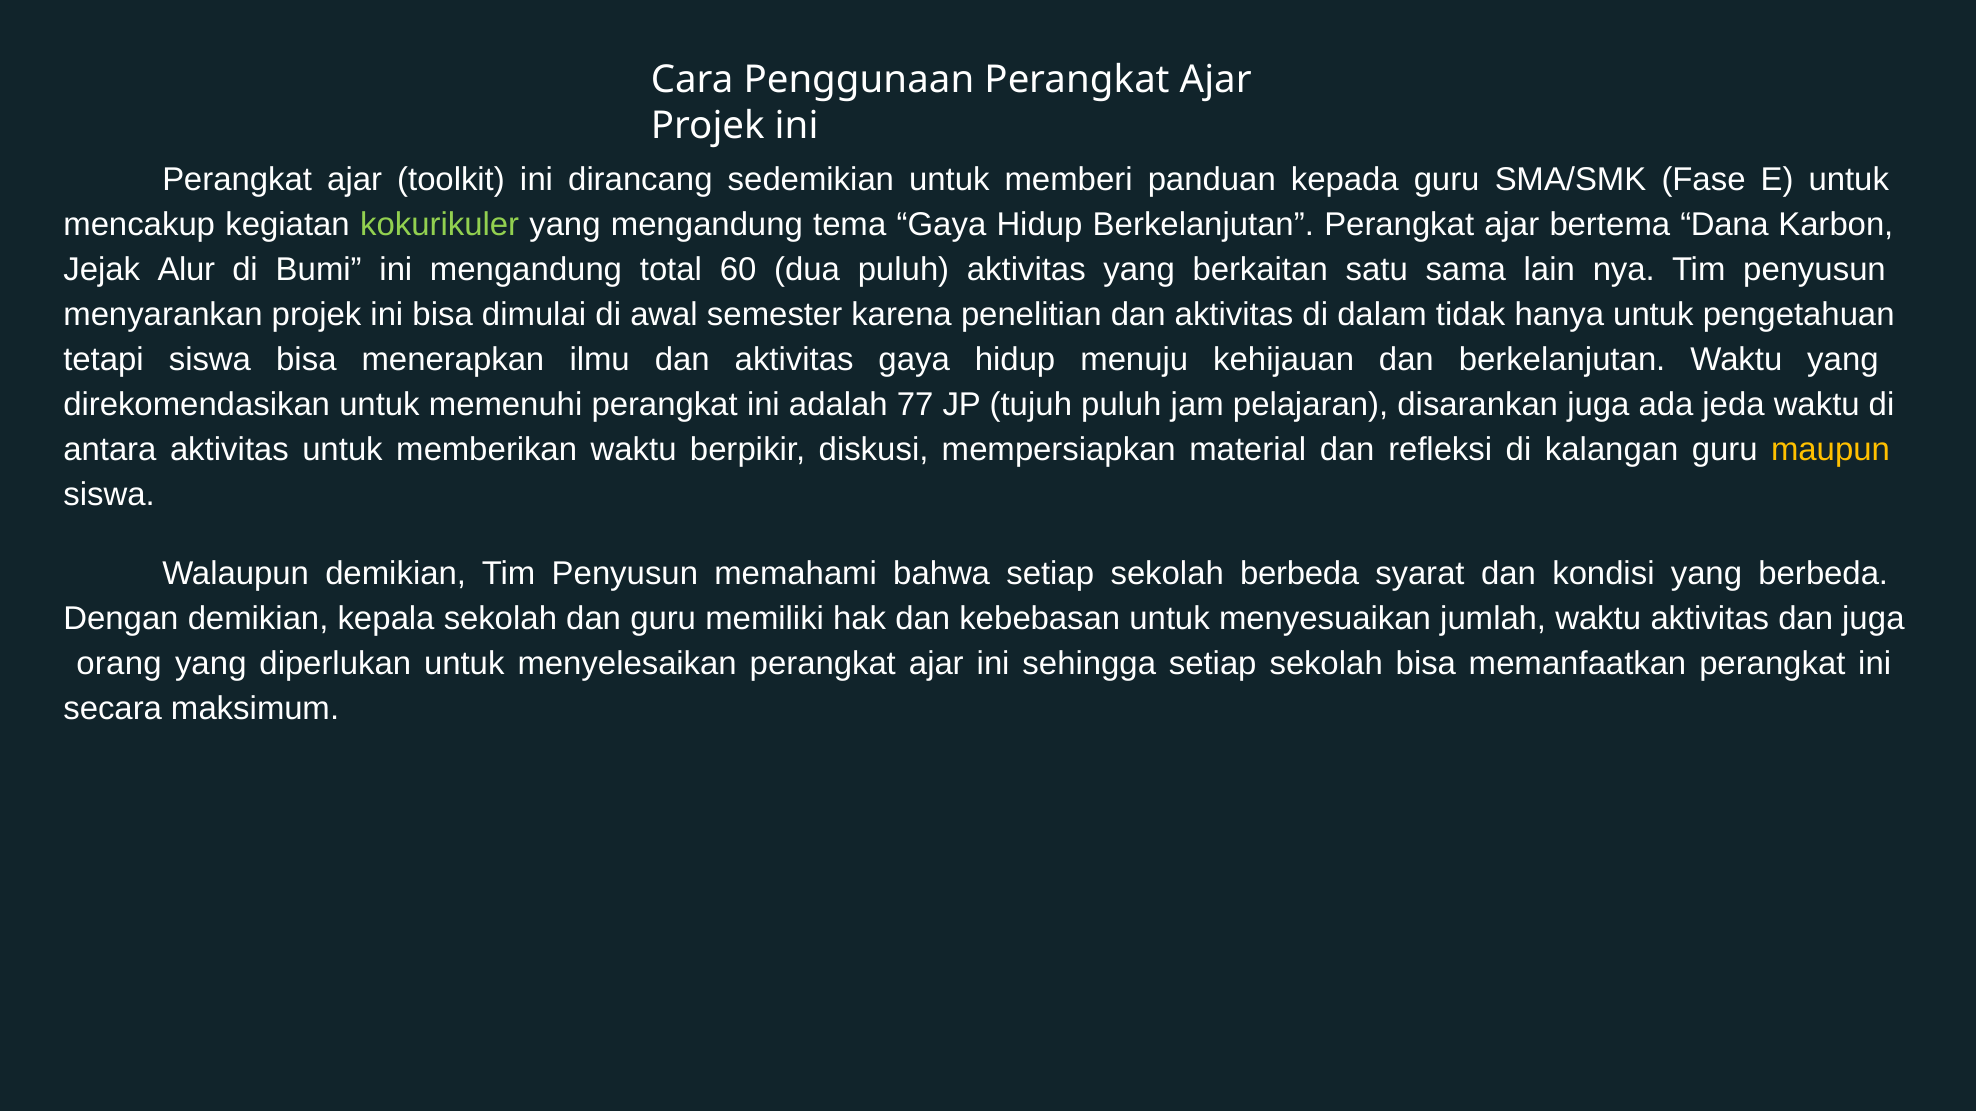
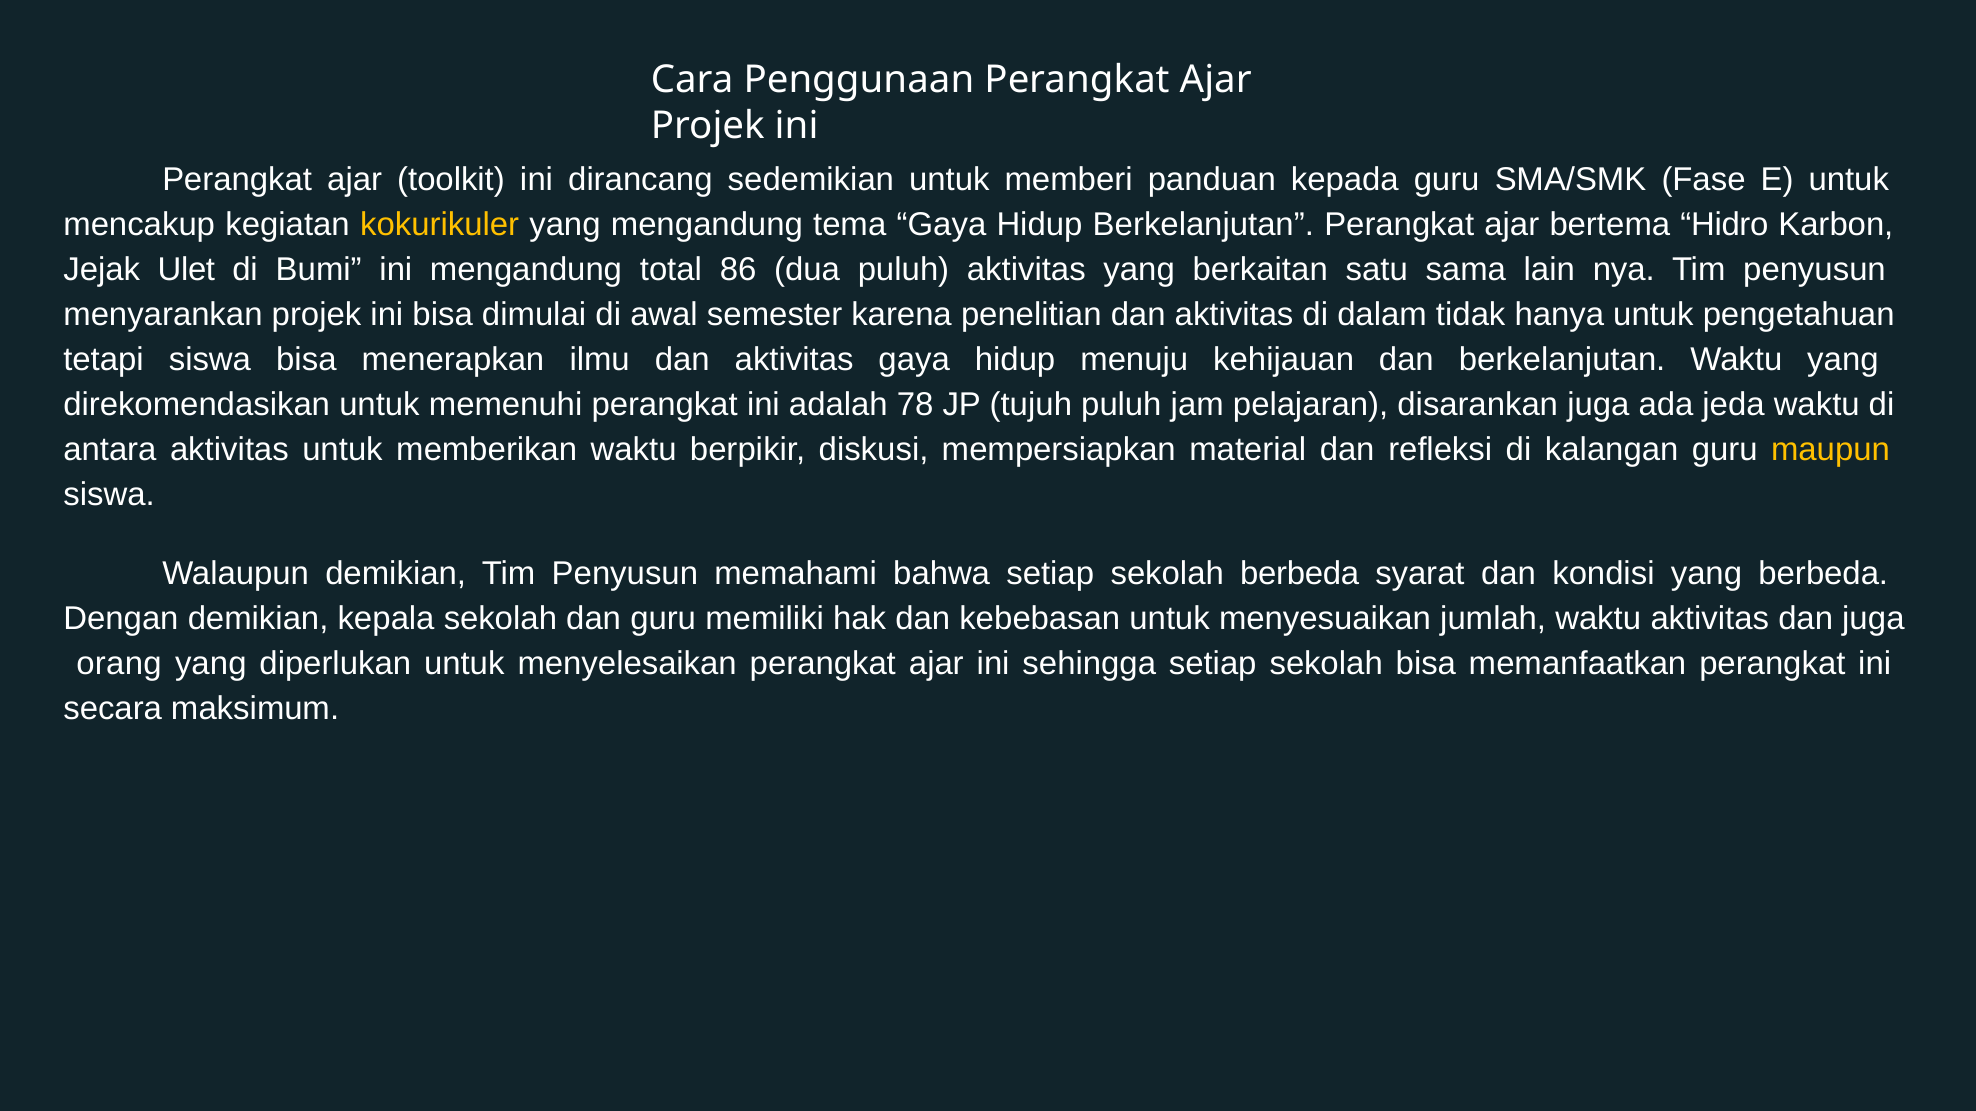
kokurikuler colour: light green -> yellow (440, 224)
Dana: Dana -> Hidro (1724, 224)
Alur: Alur -> Ulet (186, 270)
60: 60 -> 86 (738, 270)
77: 77 -> 78 (915, 405)
